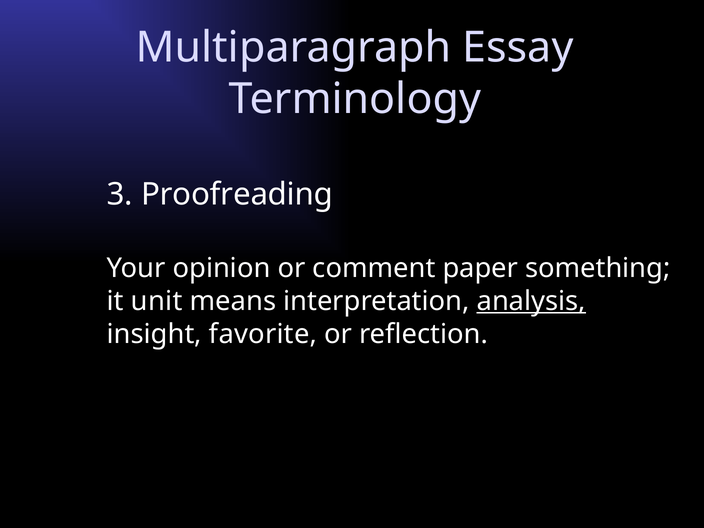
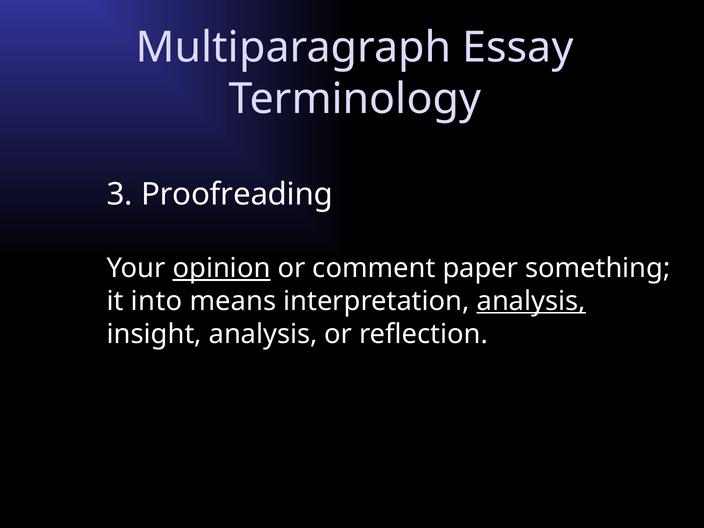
opinion underline: none -> present (222, 268)
unit: unit -> into (157, 301)
insight favorite: favorite -> analysis (263, 334)
